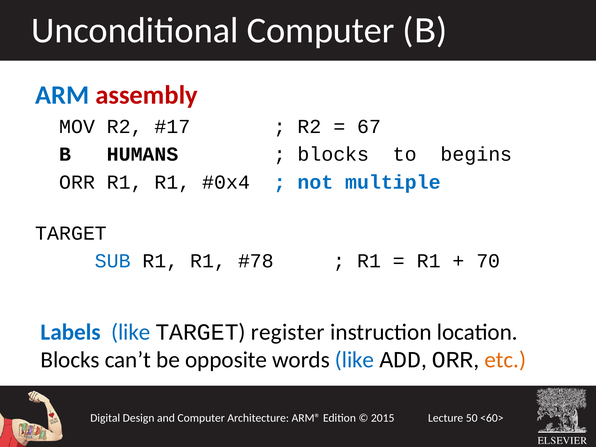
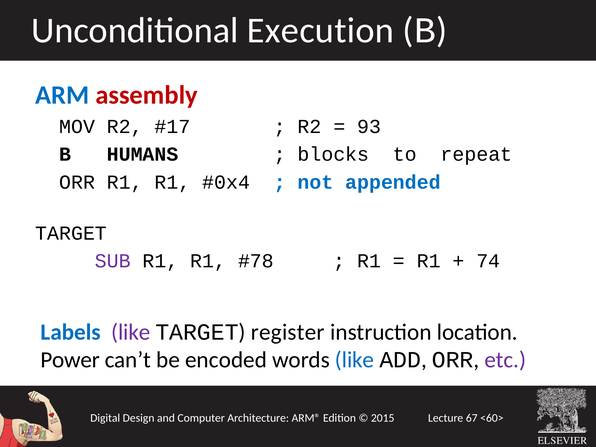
Unconditional Computer: Computer -> Execution (320, 31)
67: 67 -> 93 (369, 127)
begins: begins -> repeat (476, 154)
multiple: multiple -> appended (393, 182)
SUB colour: blue -> purple (113, 261)
70: 70 -> 74 (488, 261)
like colour: blue -> purple (131, 332)
Blocks: Blocks -> Power (70, 360)
opposite: opposite -> encoded (226, 360)
etc colour: orange -> purple (505, 360)
50: 50 -> 67 (472, 418)
